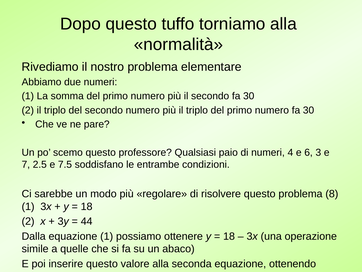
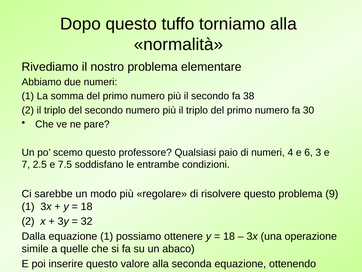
secondo fa 30: 30 -> 38 (249, 96)
problema 8: 8 -> 9 (332, 194)
44: 44 -> 32 (87, 221)
